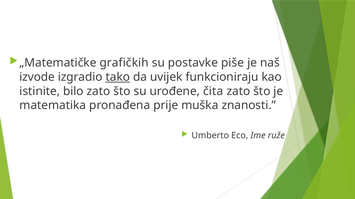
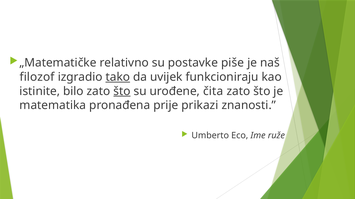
grafičkih: grafičkih -> relativno (124, 63)
izvode: izvode -> filozof (37, 77)
što underline: none -> present (122, 91)
muška: muška -> prikazi (200, 106)
